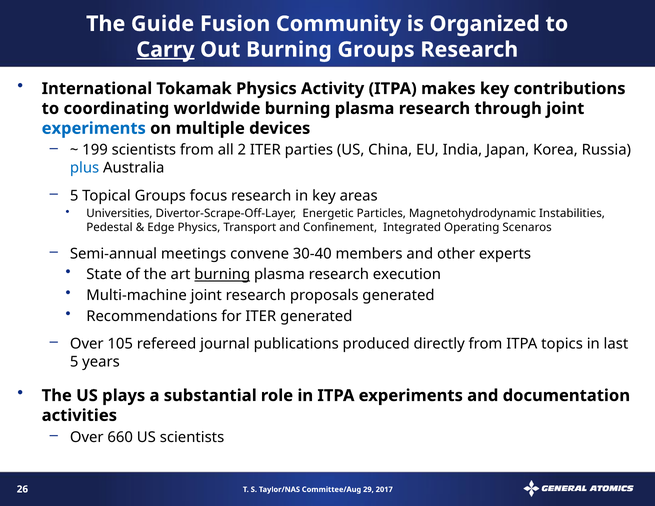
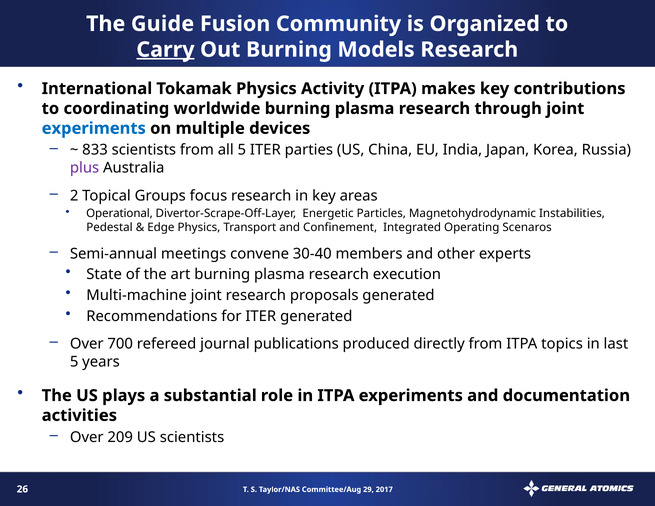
Burning Groups: Groups -> Models (376, 50)
199: 199 -> 833 (95, 150)
all 2: 2 -> 5 (242, 150)
plus colour: blue -> purple (85, 168)
5: 5 -> 2 (74, 196)
Universities: Universities -> Operational (119, 214)
burning underline: present -> none (222, 275)
105: 105 -> 700 (120, 344)
660: 660 -> 209 (120, 437)
